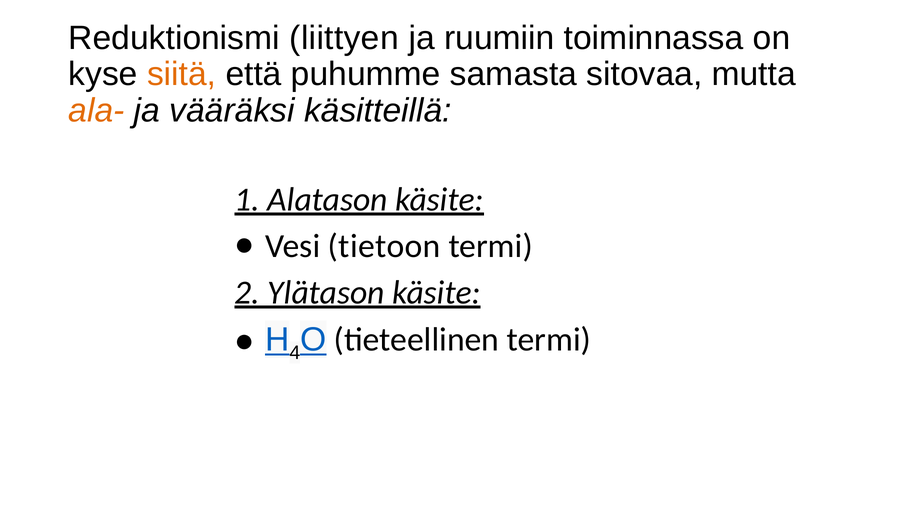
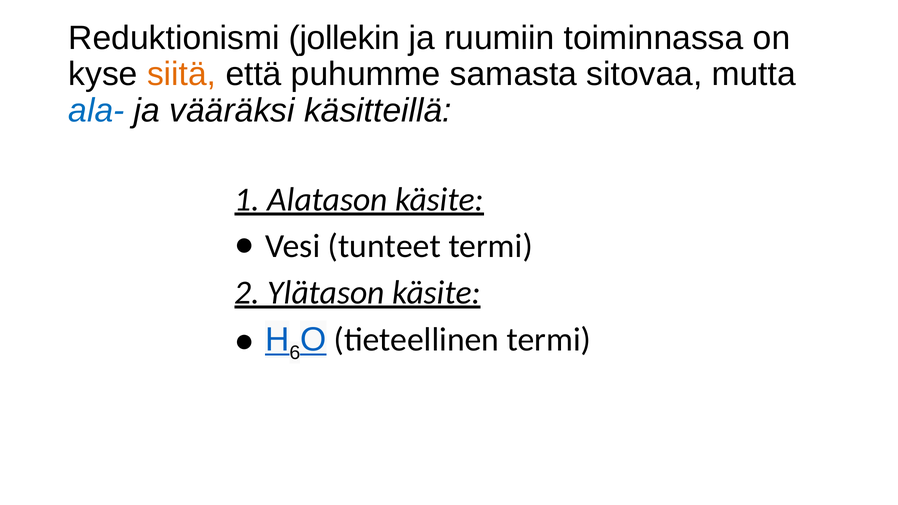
liittyen: liittyen -> jollekin (344, 38)
ala- colour: orange -> blue (97, 111)
tietoon: tietoon -> tunteet (384, 246)
4: 4 -> 6 (295, 353)
